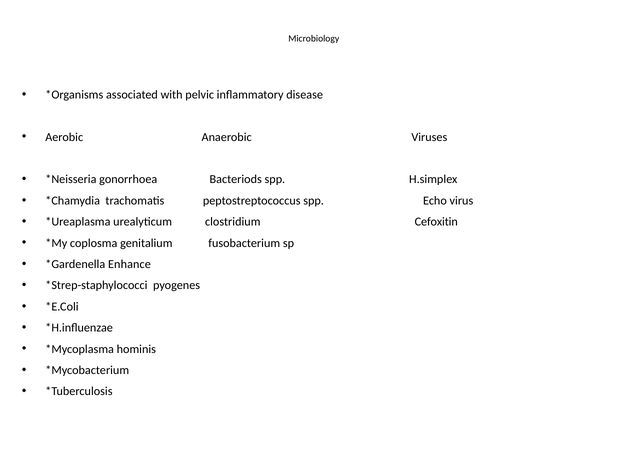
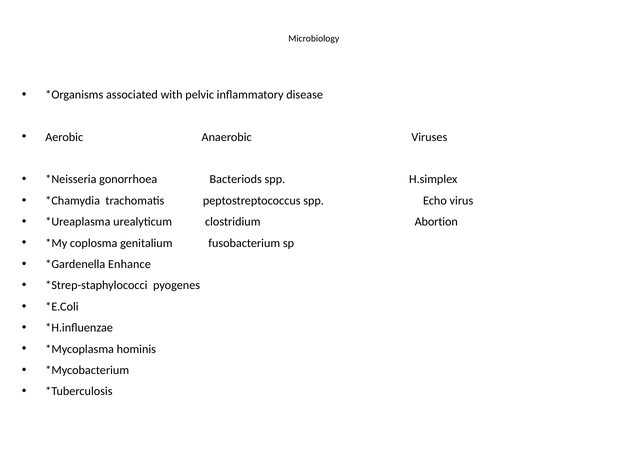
Cefoxitin: Cefoxitin -> Abortion (436, 222)
